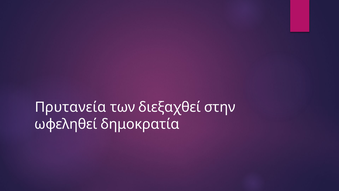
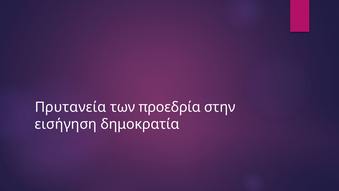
διεξαχθεί: διεξαχθεί -> προεδρία (170, 107)
ωφεληθεί: ωφεληθεί -> εισήγηση (66, 124)
